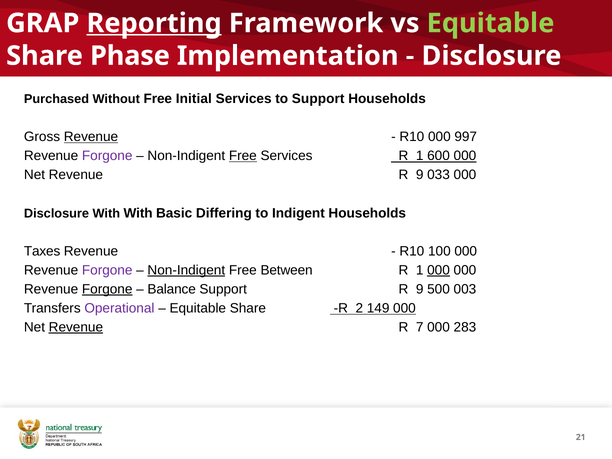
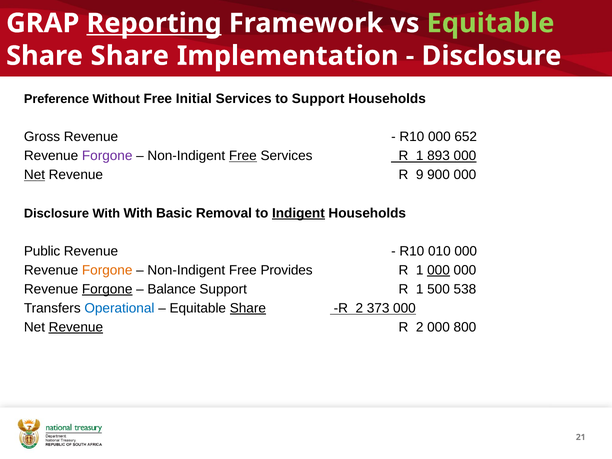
Share Phase: Phase -> Share (130, 56)
Purchased: Purchased -> Preference (57, 99)
Revenue underline: present -> none (91, 137)
997: 997 -> 652 (466, 137)
600: 600 -> 893 (439, 156)
Net underline: none -> present (35, 175)
033: 033 -> 900 (439, 175)
Differing: Differing -> Removal (224, 213)
Indigent underline: none -> present (298, 213)
Taxes: Taxes -> Public (42, 251)
100: 100 -> 010 (439, 251)
Forgone colour: purple -> orange (107, 270)
Non-Indigent underline: present -> none (186, 270)
Between: Between -> Provides (287, 270)
Support R 9: 9 -> 1 (420, 289)
003: 003 -> 538 (465, 289)
Operational colour: purple -> blue (119, 308)
Share underline: none -> present (248, 308)
149: 149 -> 373 (378, 308)
7: 7 -> 2 (420, 327)
283: 283 -> 800 (465, 327)
